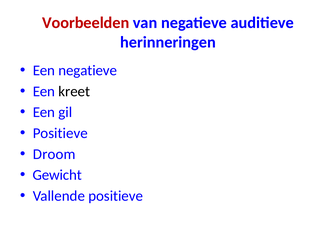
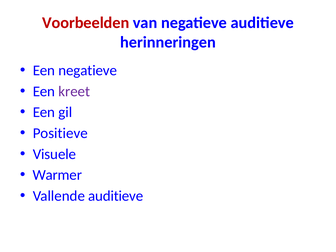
kreet colour: black -> purple (74, 91)
Droom: Droom -> Visuele (54, 154)
Gewicht: Gewicht -> Warmer (57, 175)
Vallende positieve: positieve -> auditieve (116, 196)
